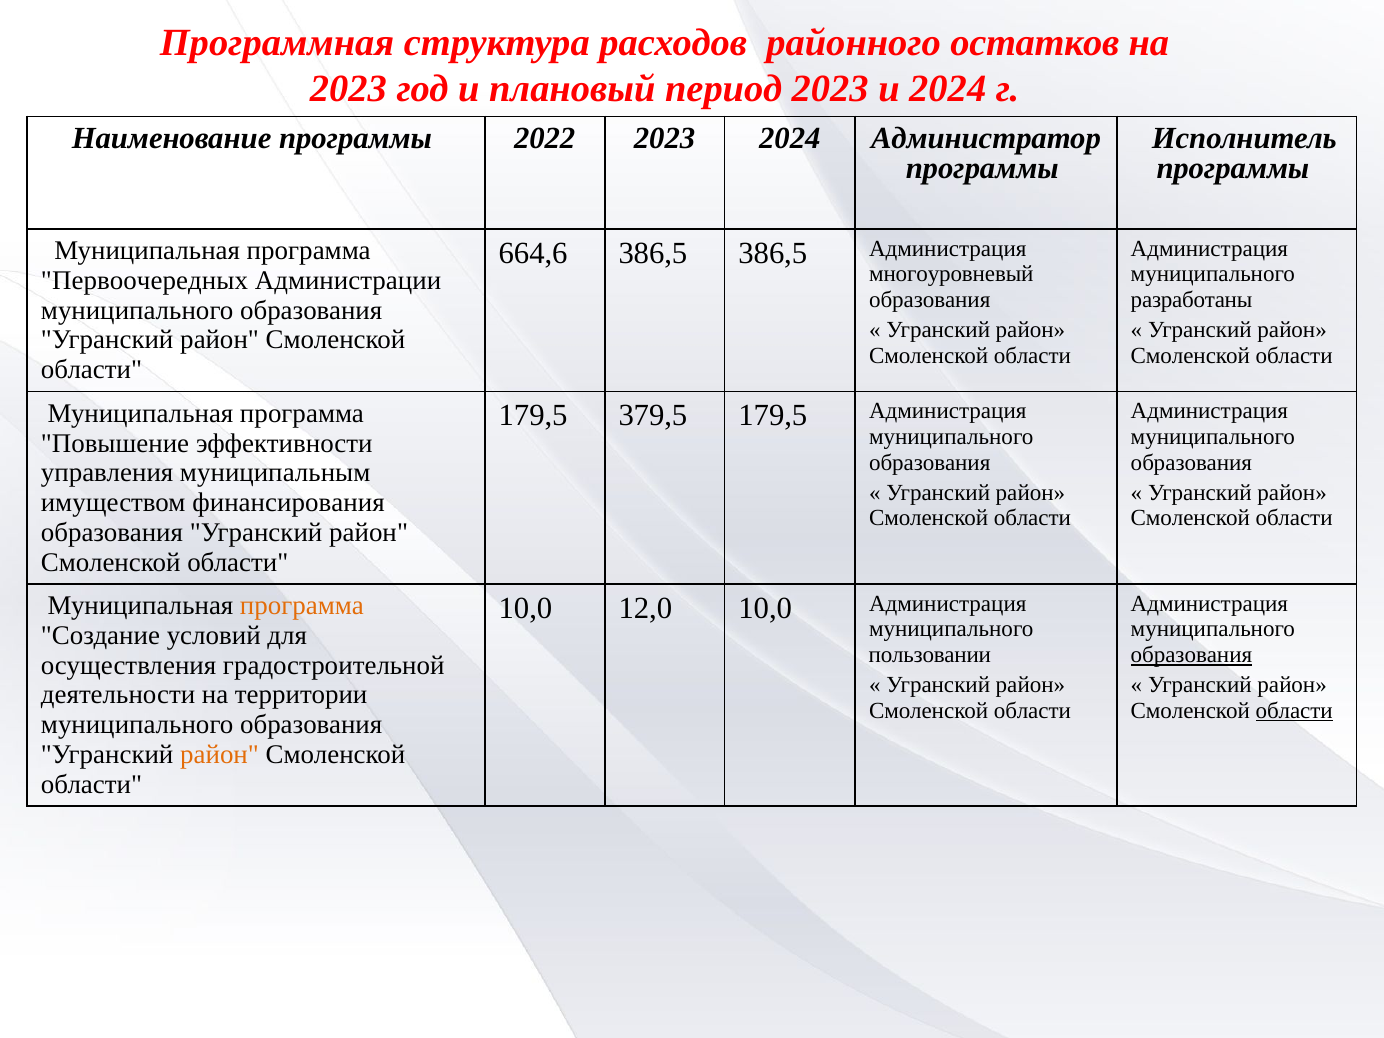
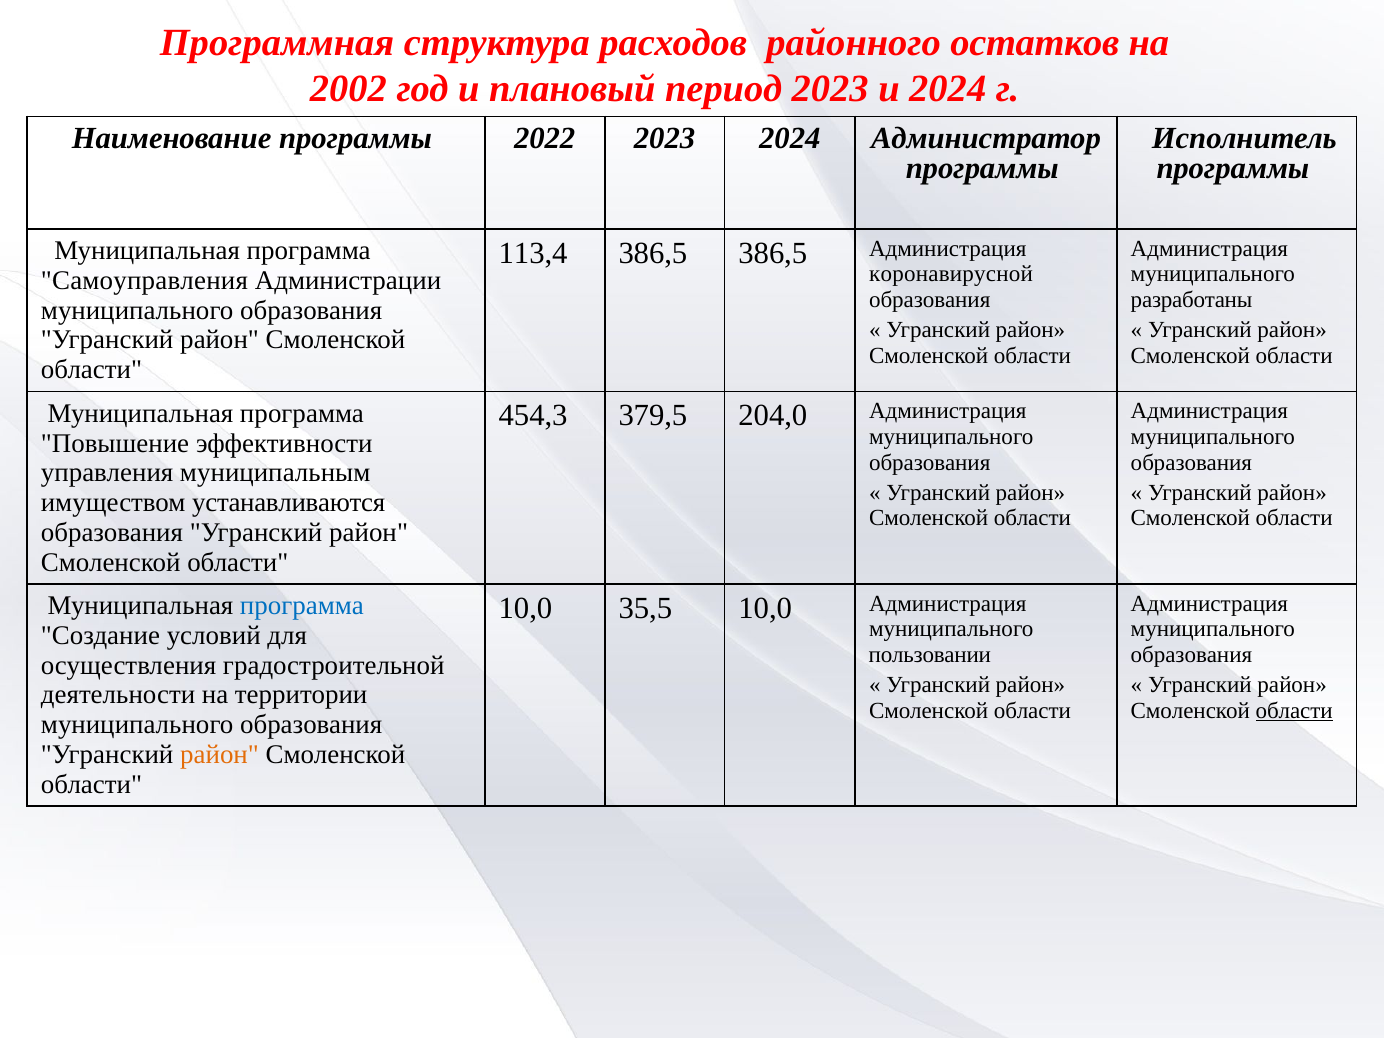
2023: 2023 -> 2002 (348, 89)
664,6: 664,6 -> 113,4 (533, 253)
многоуровневый: многоуровневый -> коронавирусной (951, 274)
Первоочередных: Первоочередных -> Самоуправления (144, 281)
179,5: 179,5 -> 454,3 (533, 416)
379,5 179,5: 179,5 -> 204,0 (773, 416)
финансирования: финансирования -> устанавливаются (289, 503)
программа colour: orange -> blue (302, 606)
12,0: 12,0 -> 35,5 (645, 608)
образования underline: present -> none (1191, 655)
